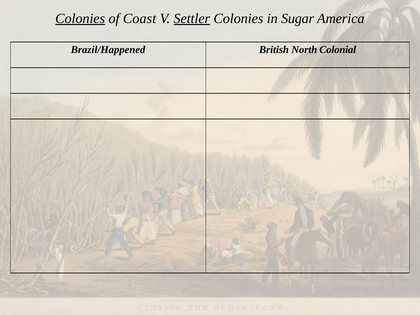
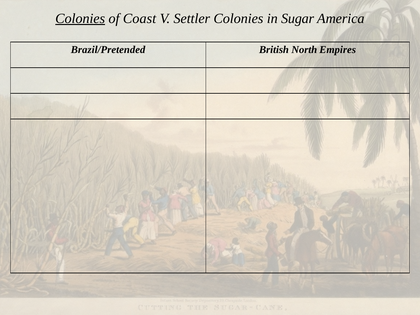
Settler underline: present -> none (192, 18)
Brazil/Happened: Brazil/Happened -> Brazil/Pretended (108, 50)
Colonial: Colonial -> Empires (338, 50)
